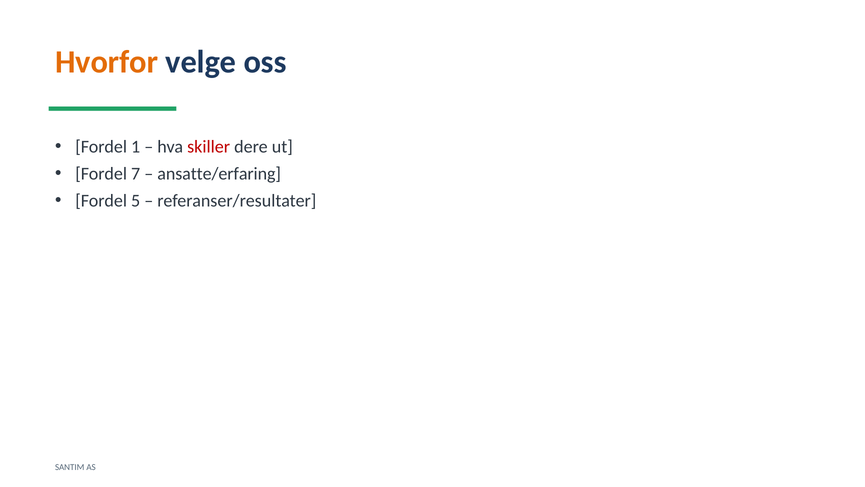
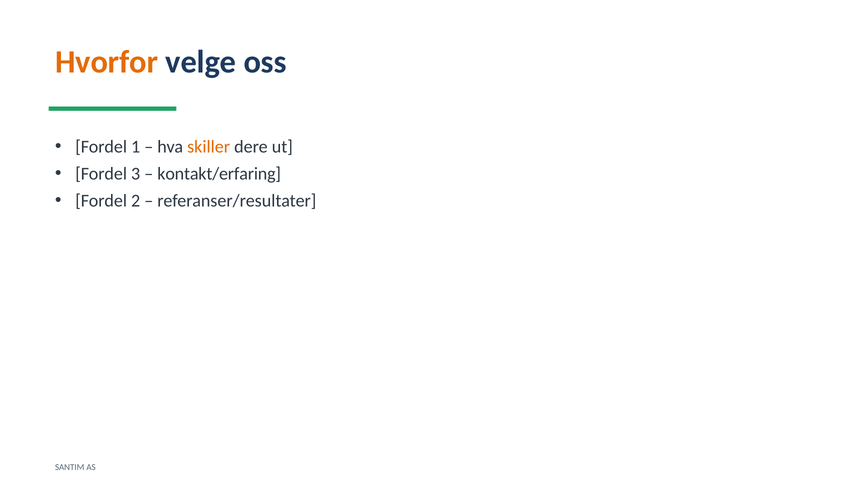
skiller colour: red -> orange (209, 147)
7: 7 -> 3 (136, 174)
ansatte/erfaring: ansatte/erfaring -> kontakt/erfaring (219, 174)
5: 5 -> 2 (136, 201)
